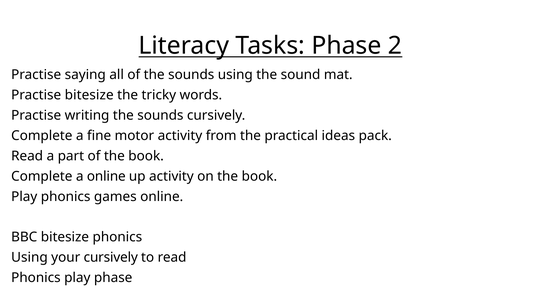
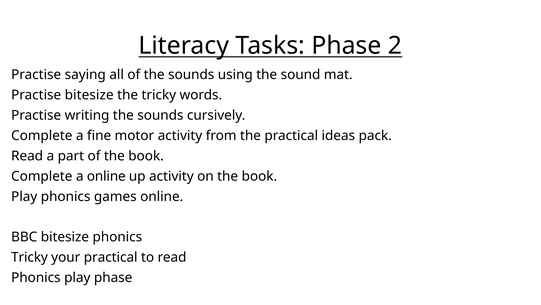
Using: Using -> Tricky (30, 257)
your cursively: cursively -> practical (111, 257)
